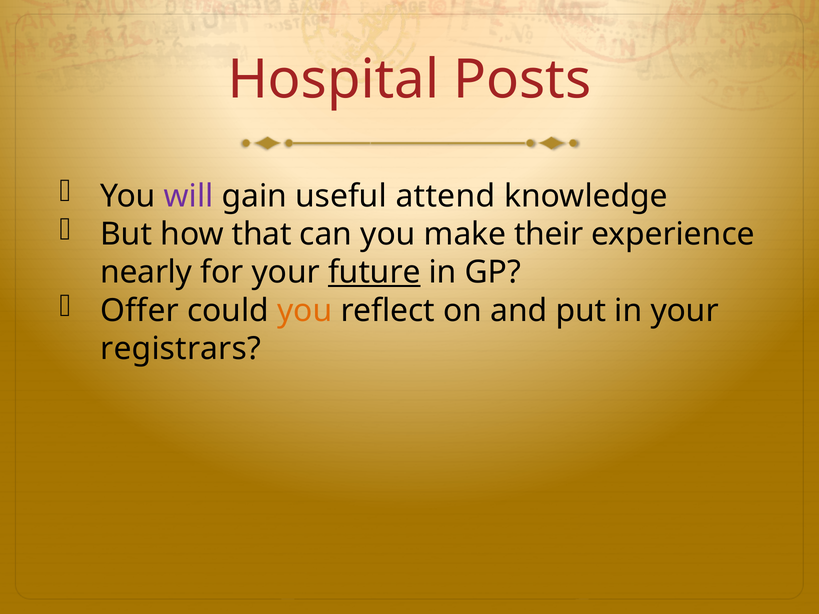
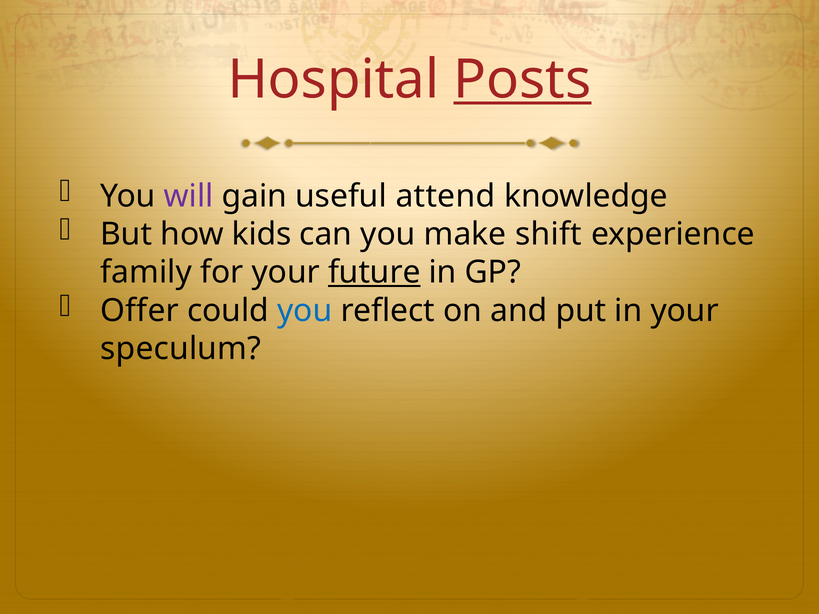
Posts underline: none -> present (522, 80)
that: that -> kids (262, 234)
their: their -> shift (548, 234)
nearly: nearly -> family (146, 273)
you colour: orange -> blue (305, 311)
registrars: registrars -> speculum (181, 349)
